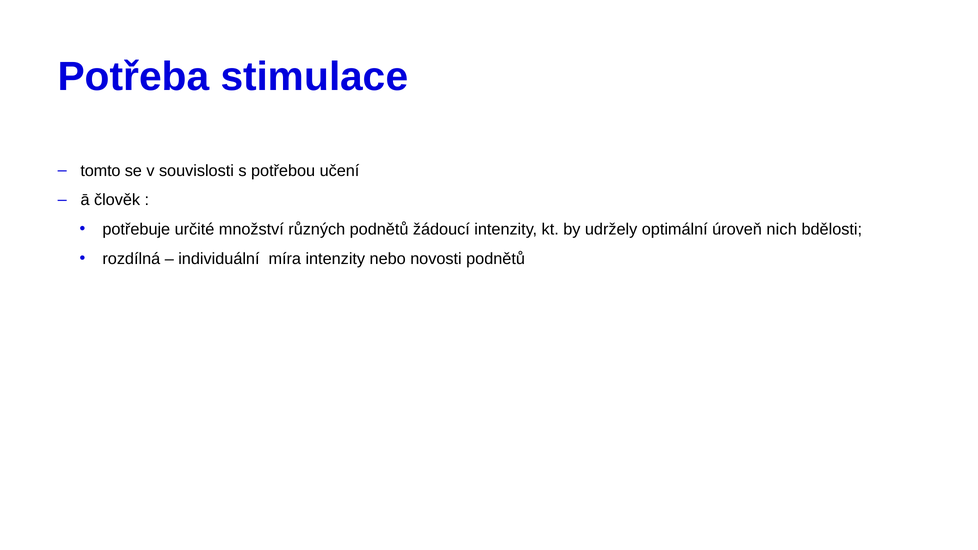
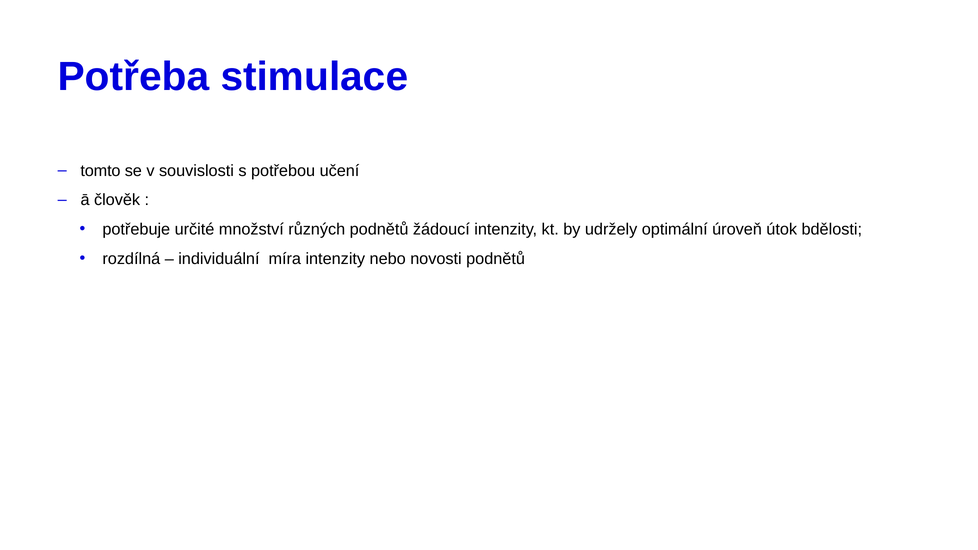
nich: nich -> útok (782, 229)
